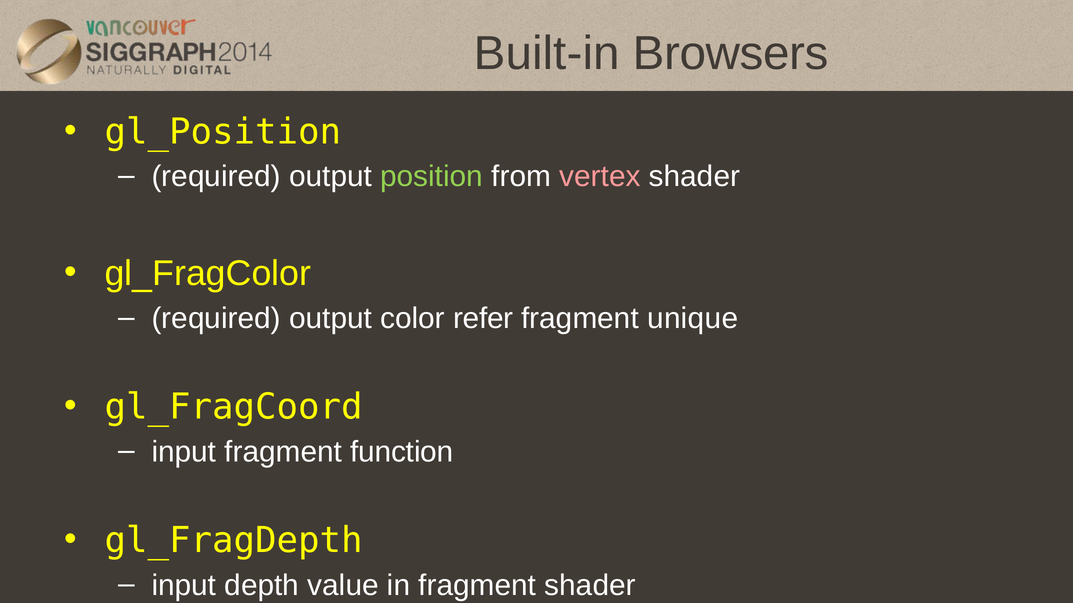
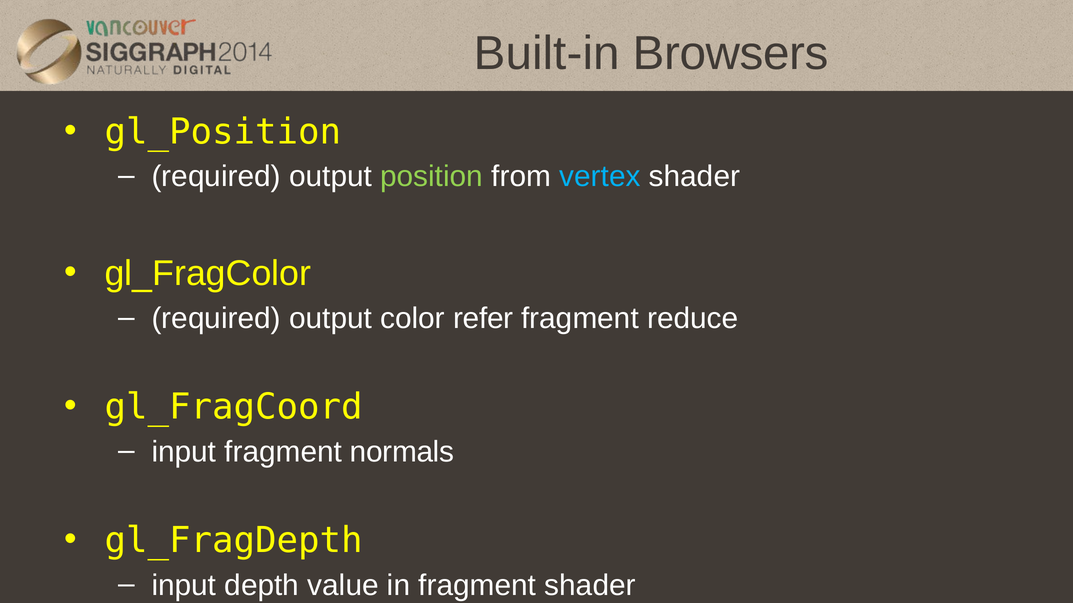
vertex colour: pink -> light blue (600, 177)
unique: unique -> reduce (693, 319)
function: function -> normals (402, 452)
